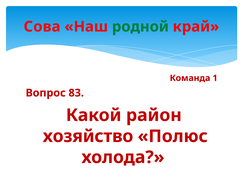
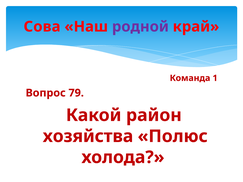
родной colour: green -> purple (140, 27)
83: 83 -> 79 (76, 93)
хозяйство: хозяйство -> хозяйства (88, 136)
